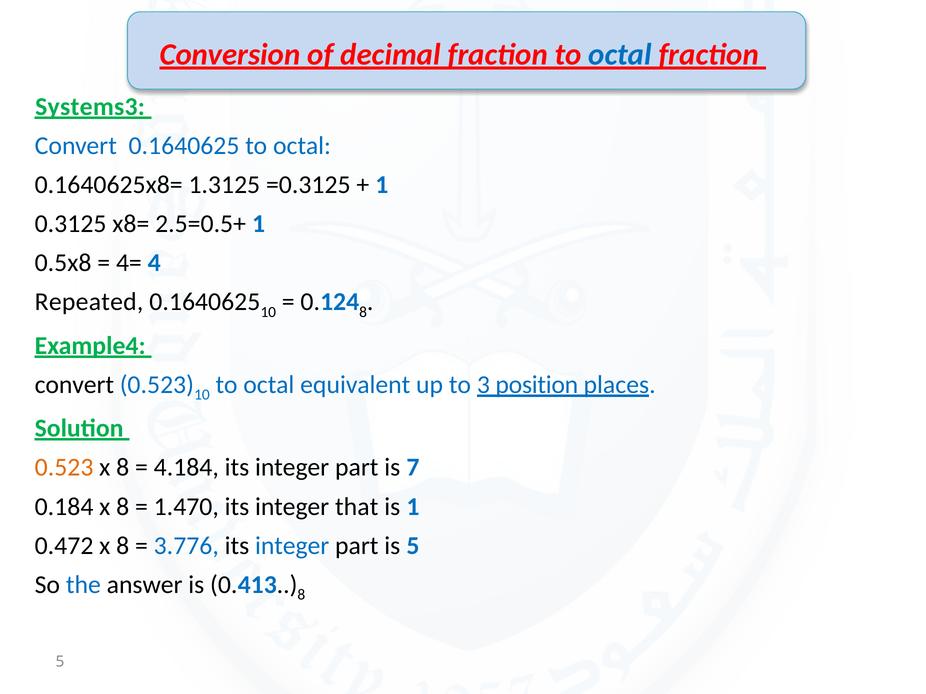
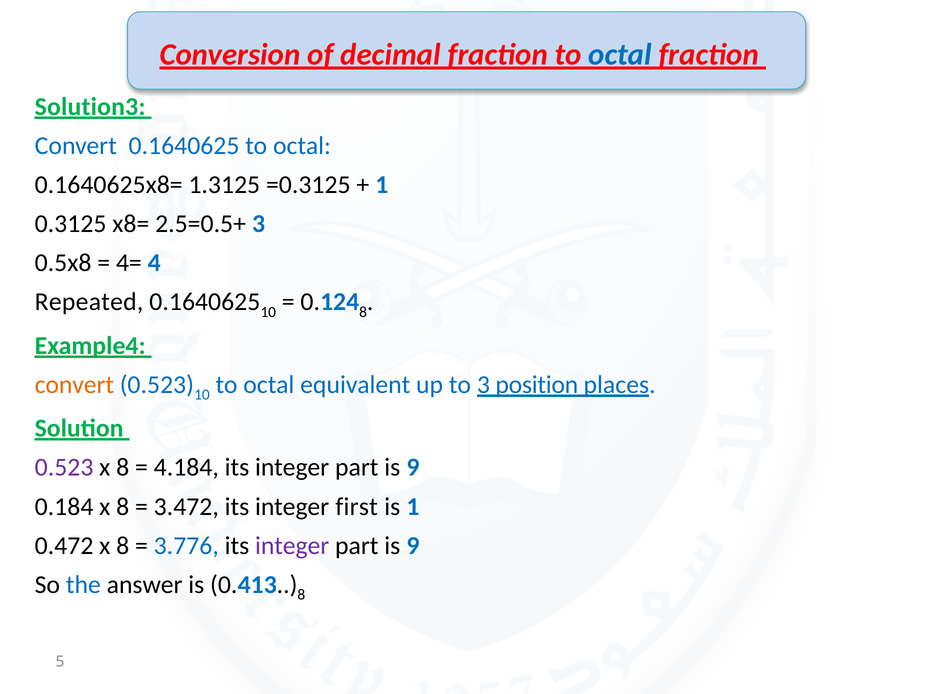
Systems3: Systems3 -> Solution3 (90, 107)
2.5=0.5+ 1: 1 -> 3 (259, 224)
convert colour: black -> orange (74, 385)
0.523 colour: orange -> purple (64, 468)
7: 7 -> 9 (413, 468)
1.470: 1.470 -> 3.472 (186, 507)
that: that -> first (357, 507)
integer colour: blue -> purple (292, 546)
5: 5 -> 9 (413, 546)
